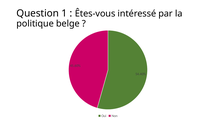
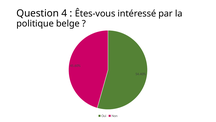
1: 1 -> 4 (64, 13)
